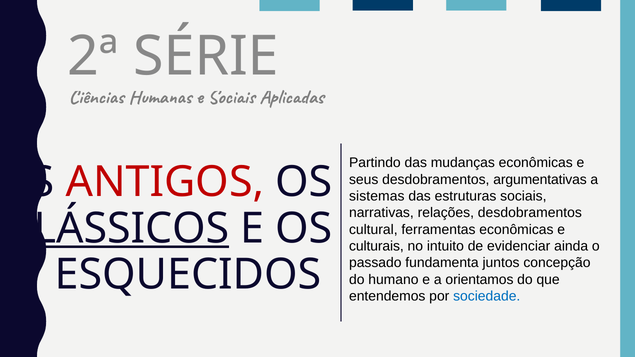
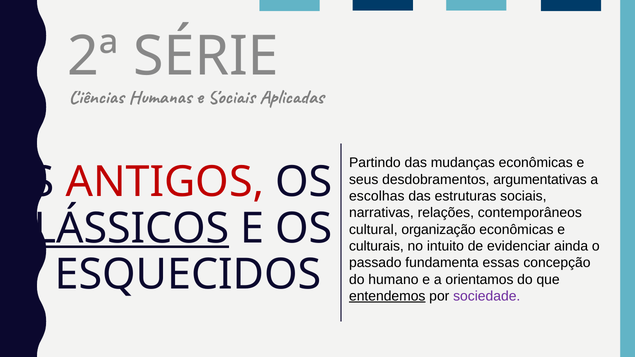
sistemas: sistemas -> escolhas (377, 196)
relações desdobramentos: desdobramentos -> contemporâneos (530, 213)
ferramentas: ferramentas -> organização (439, 230)
juntos: juntos -> essas (501, 263)
entendemos underline: none -> present (387, 296)
sociedade colour: blue -> purple (487, 296)
